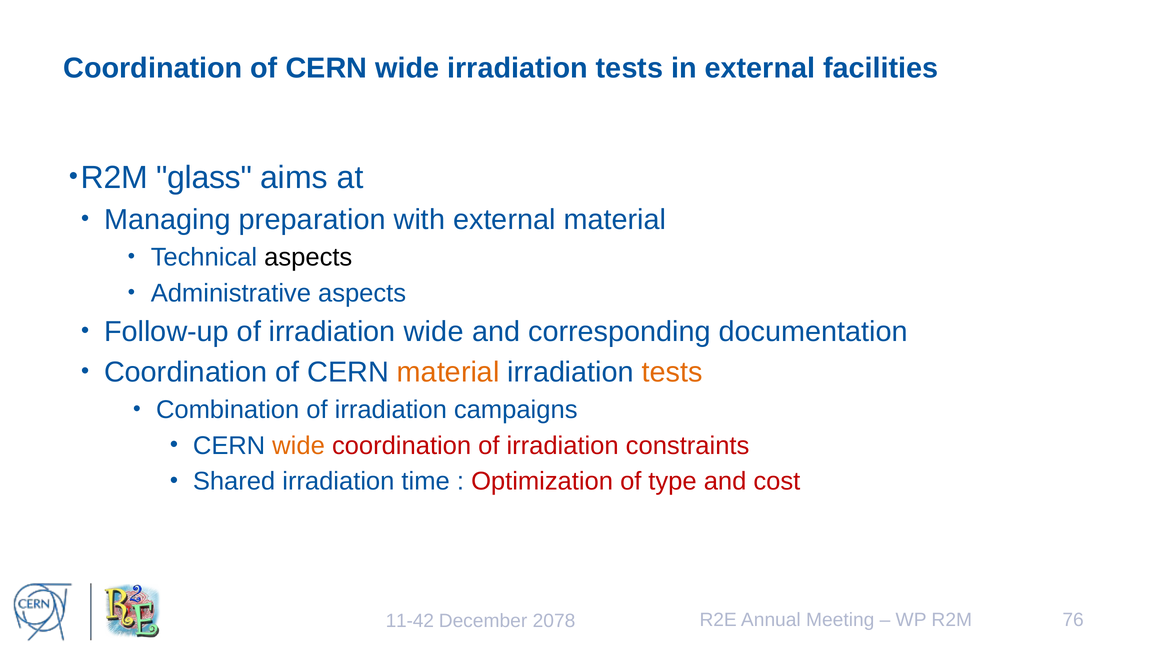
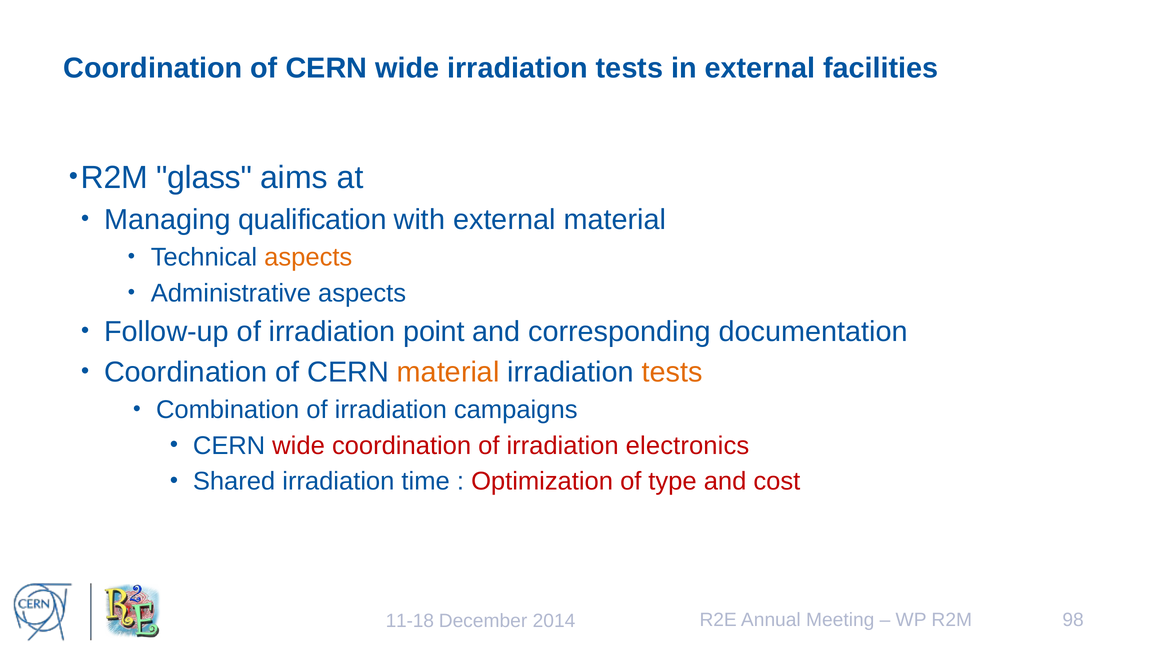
preparation: preparation -> qualification (312, 220)
aspects colour: black -> orange (308, 257)
irradiation wide: wide -> point (434, 332)
wide colour: orange -> red (299, 445)
constraints: constraints -> electronics (687, 445)
76: 76 -> 98 (1073, 620)
11-42: 11-42 -> 11-18 (410, 620)
2078: 2078 -> 2014 (554, 620)
